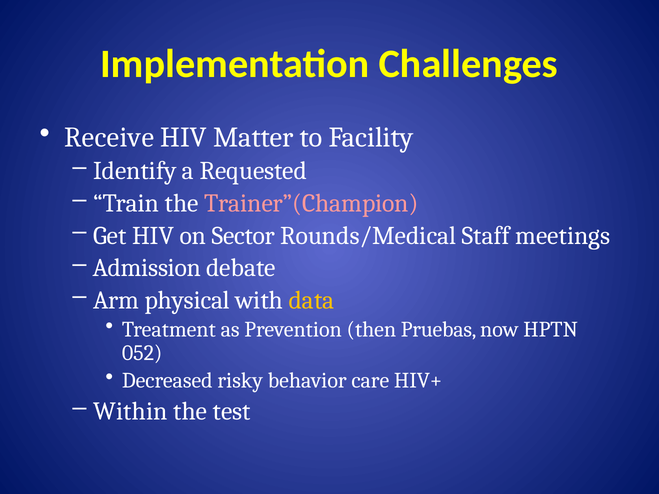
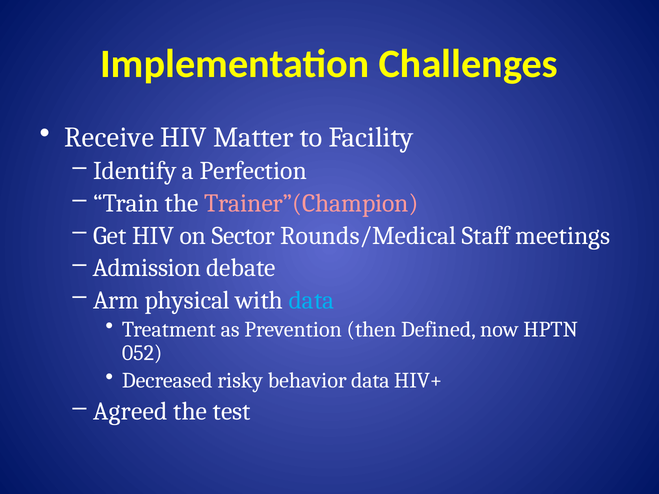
Requested: Requested -> Perfection (253, 171)
data colour: yellow -> light blue (312, 300)
Pruebas: Pruebas -> Defined (438, 329)
behavior care: care -> data (370, 381)
Within: Within -> Agreed (130, 412)
